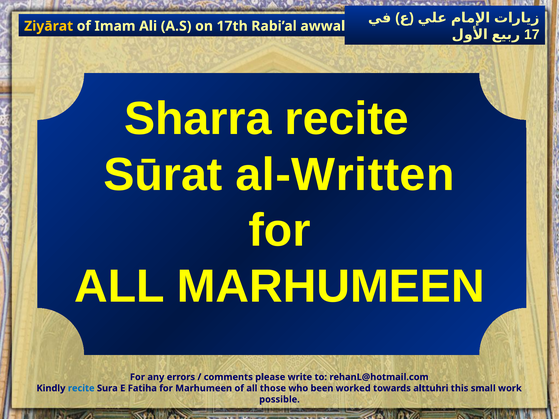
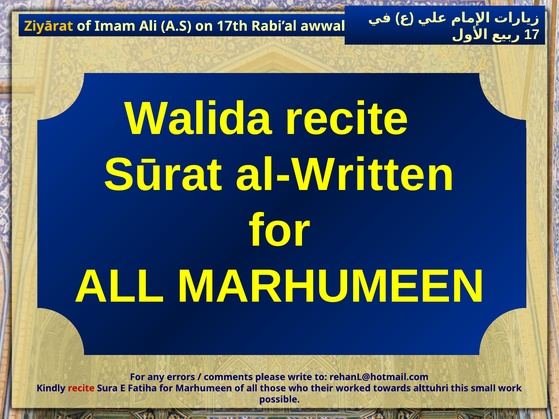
Sharra: Sharra -> Walida (198, 119)
recite colour: blue -> red (81, 388)
been: been -> their (322, 388)
